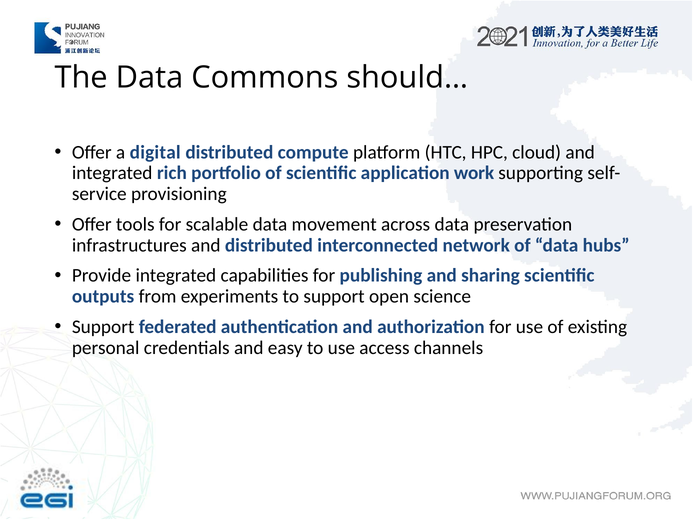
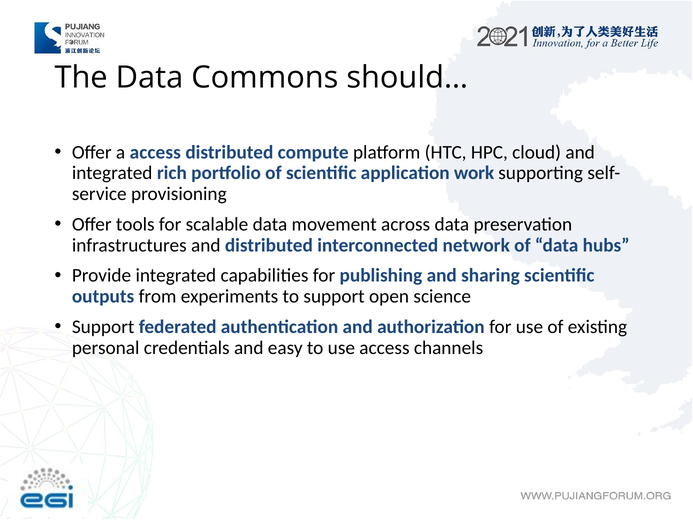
a digital: digital -> access (155, 152)
